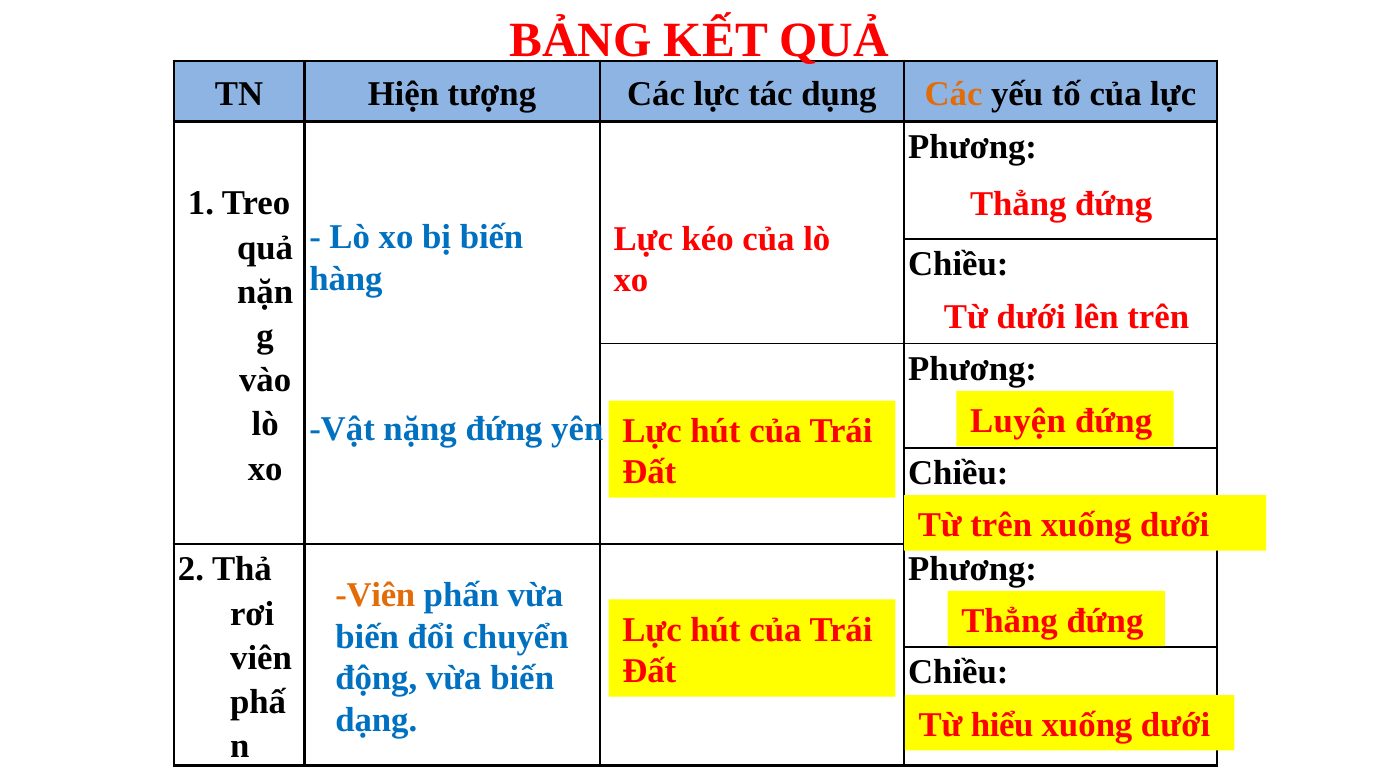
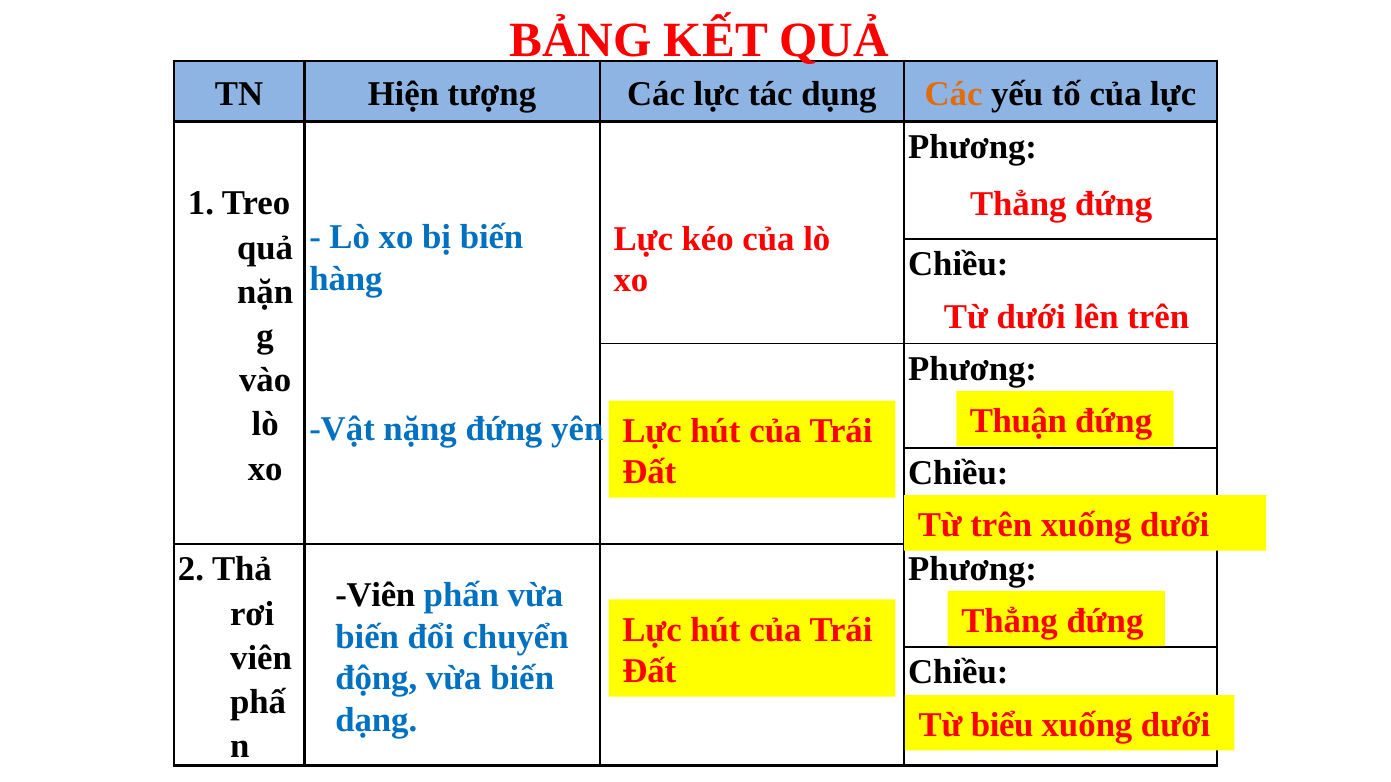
Luyện: Luyện -> Thuận (1018, 421)
Viên colour: orange -> black (375, 595)
hiểu: hiểu -> biểu (1002, 726)
